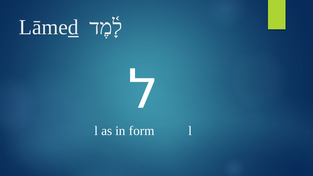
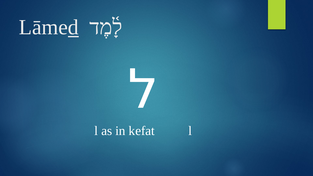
form: form -> kefat (142, 131)
